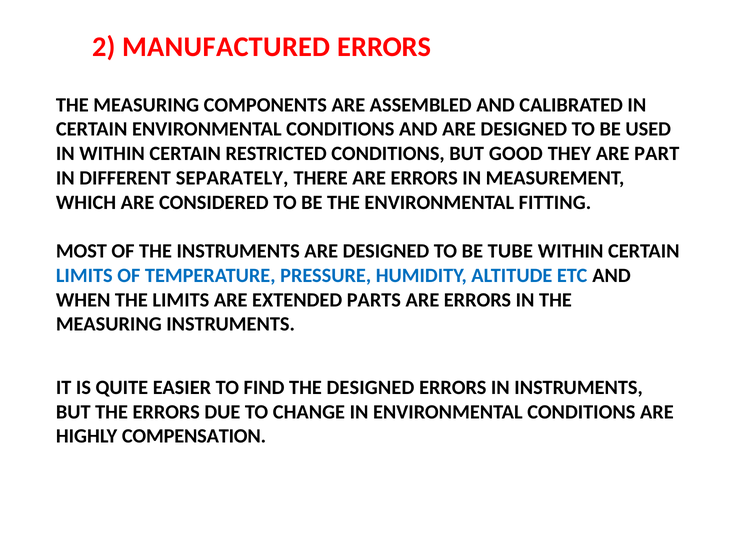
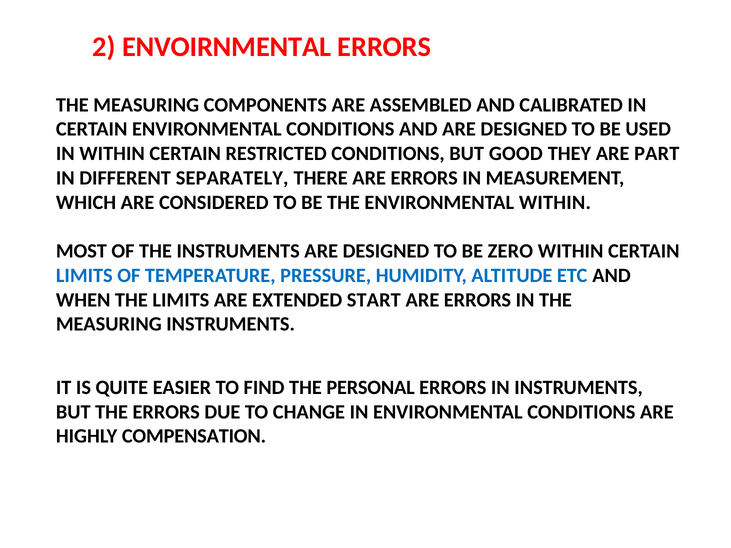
MANUFACTURED: MANUFACTURED -> ENVOIRNMENTAL (227, 47)
ENVIRONMENTAL FITTING: FITTING -> WITHIN (555, 202)
TUBE: TUBE -> ZERO (510, 251)
PARTS: PARTS -> START (374, 300)
THE DESIGNED: DESIGNED -> PERSONAL (371, 388)
